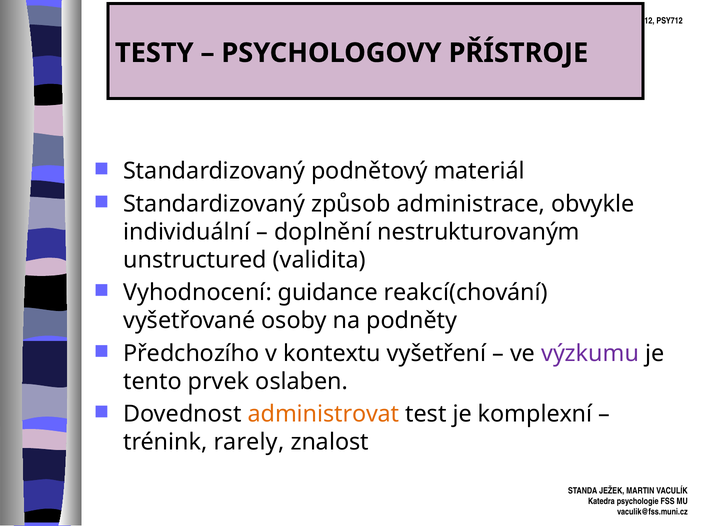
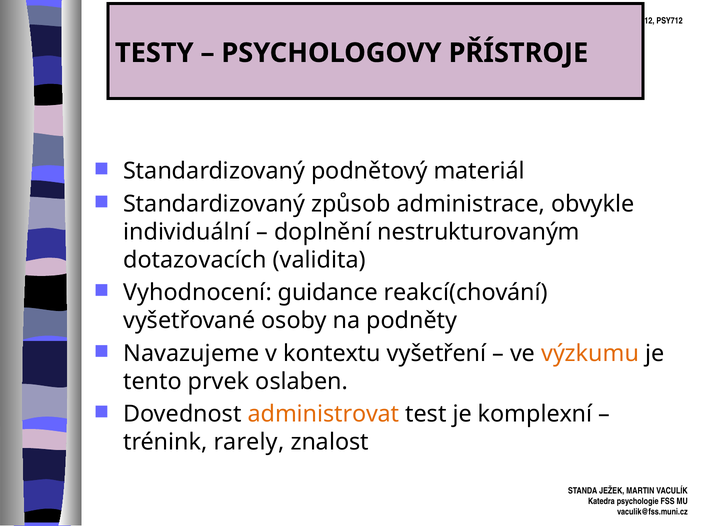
unstructured: unstructured -> dotazovacích (195, 260)
Předchozího: Předchozího -> Navazujeme (191, 353)
výzkumu colour: purple -> orange (590, 353)
